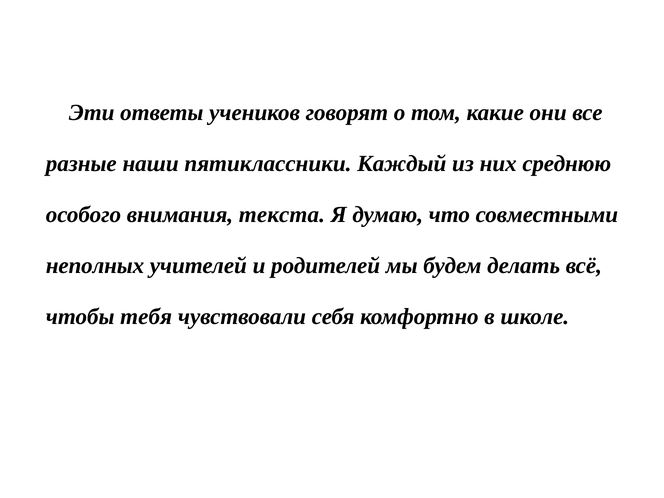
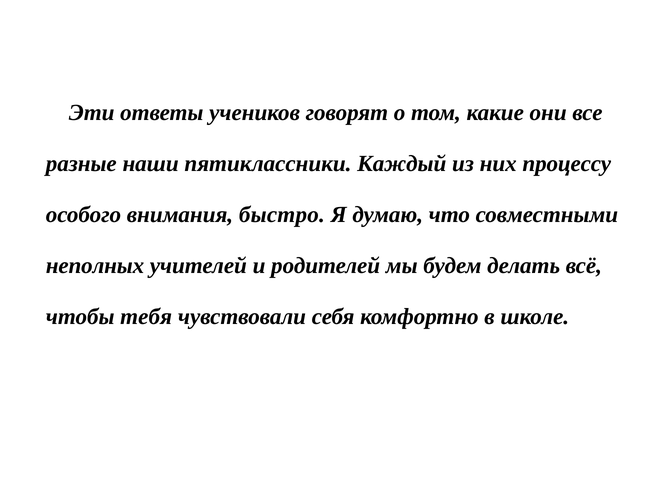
среднюю: среднюю -> процессу (567, 164)
текста: текста -> быстро (282, 215)
